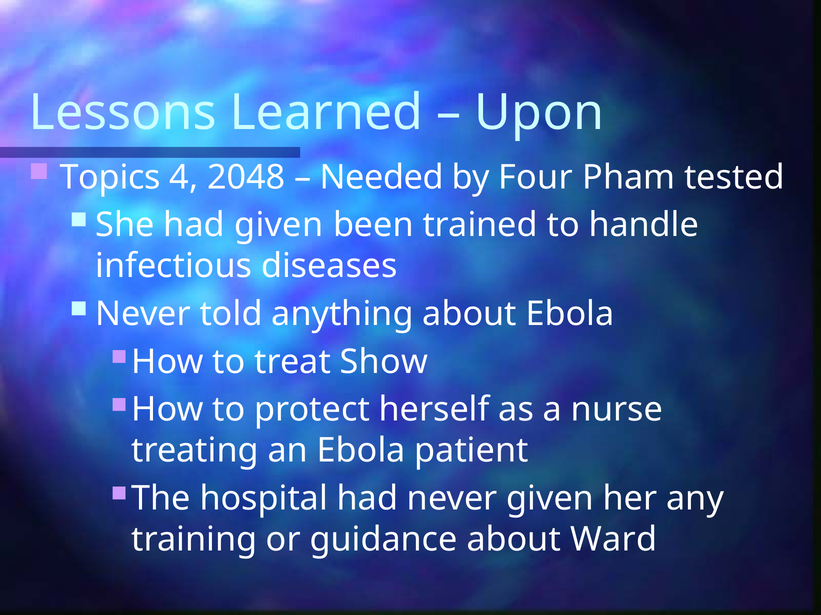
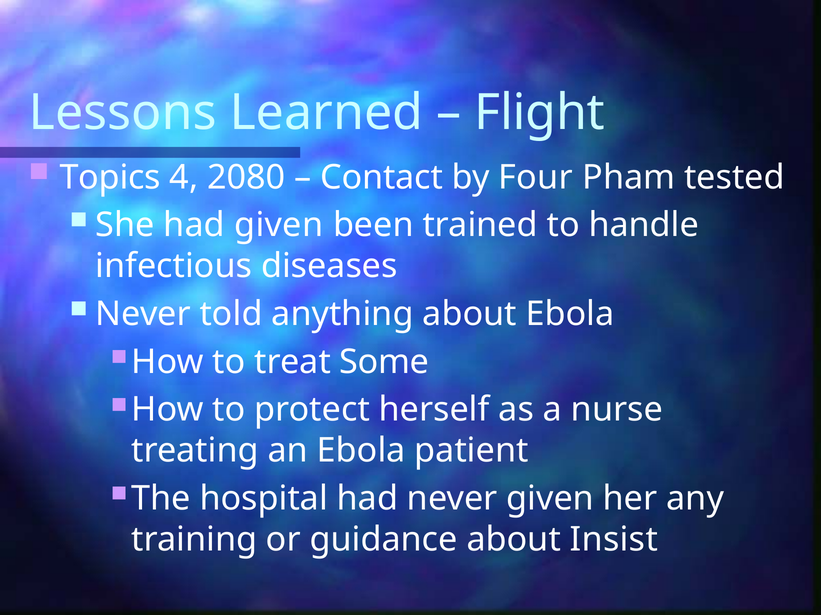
Upon: Upon -> Flight (540, 113)
2048: 2048 -> 2080 (246, 178)
Needed: Needed -> Contact (382, 178)
Show: Show -> Some (384, 362)
Ward: Ward -> Insist (614, 540)
